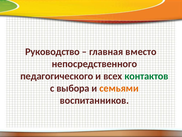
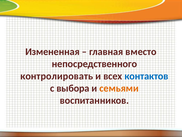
Руководство: Руководство -> Измененная (52, 52)
педагогического: педагогического -> контролировать (57, 76)
контактов colour: green -> blue (146, 76)
